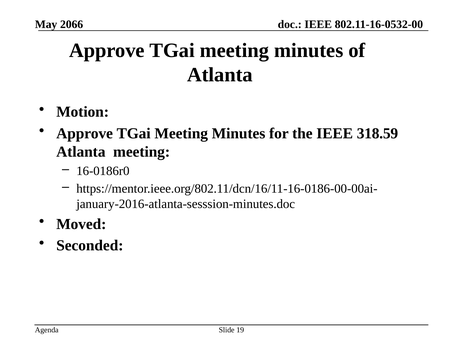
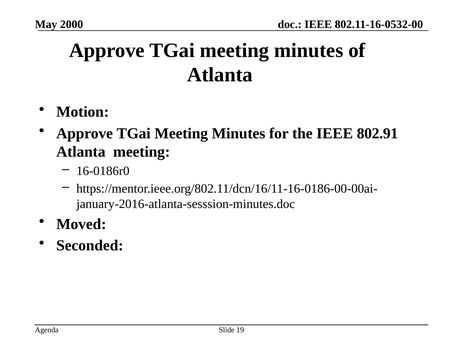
2066: 2066 -> 2000 (72, 24)
318.59: 318.59 -> 802.91 (377, 133)
